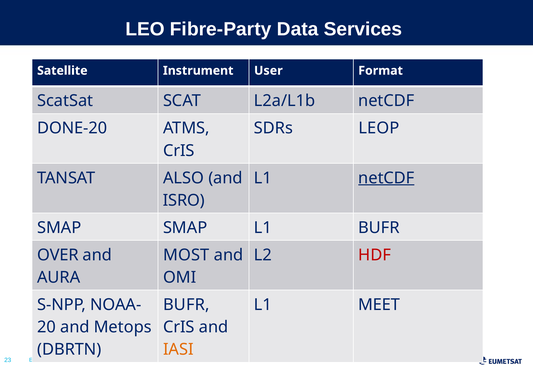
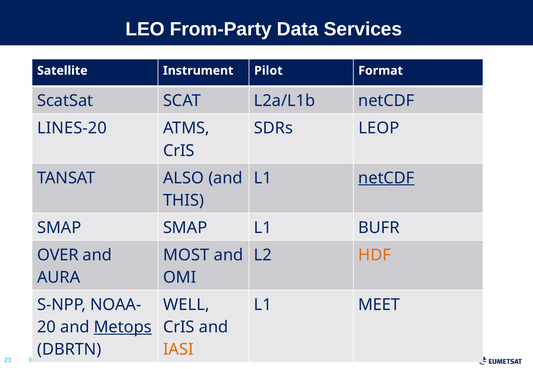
Fibre-Party: Fibre-Party -> From-Party (221, 29)
User: User -> Pilot (268, 71)
DONE-20: DONE-20 -> LINES-20 (72, 128)
ISRO: ISRO -> THIS (184, 200)
HDF colour: red -> orange (375, 255)
BUFR: BUFR -> WELL (186, 305)
Metops underline: none -> present (123, 327)
